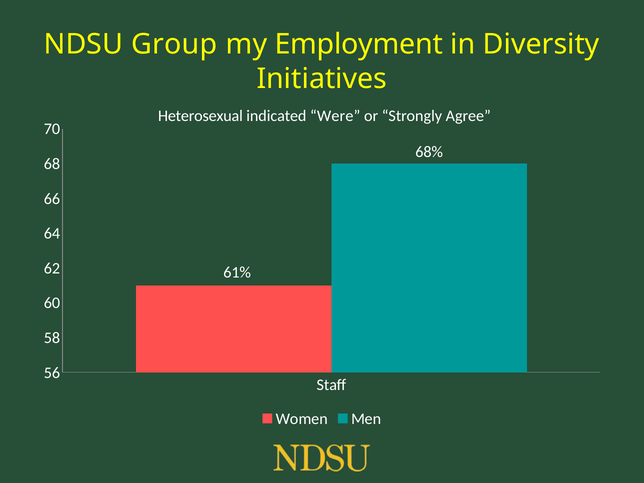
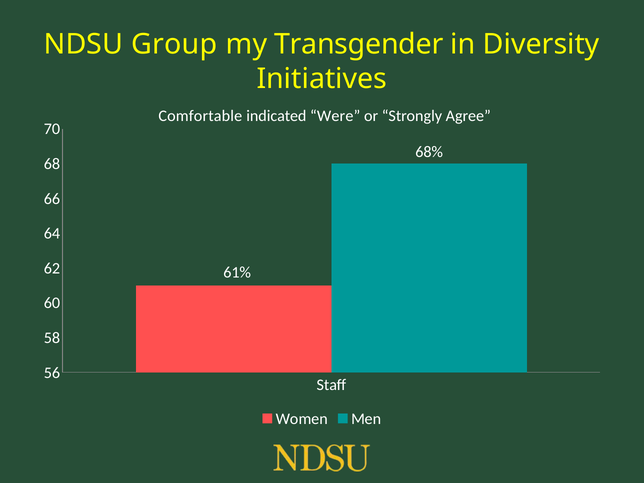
Employment: Employment -> Transgender (359, 44)
Heterosexual: Heterosexual -> Comfortable (200, 116)
